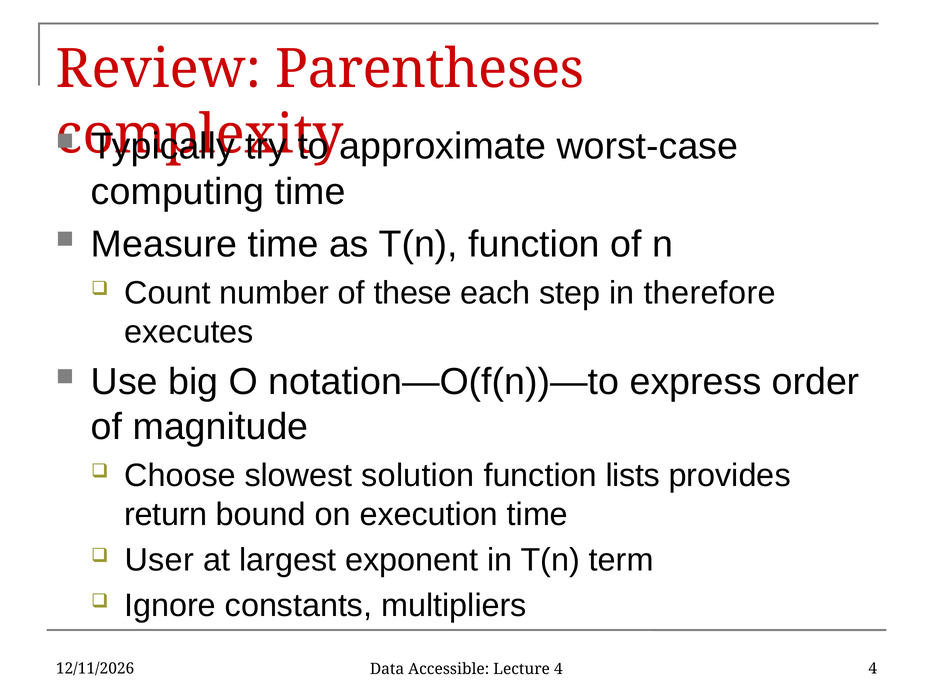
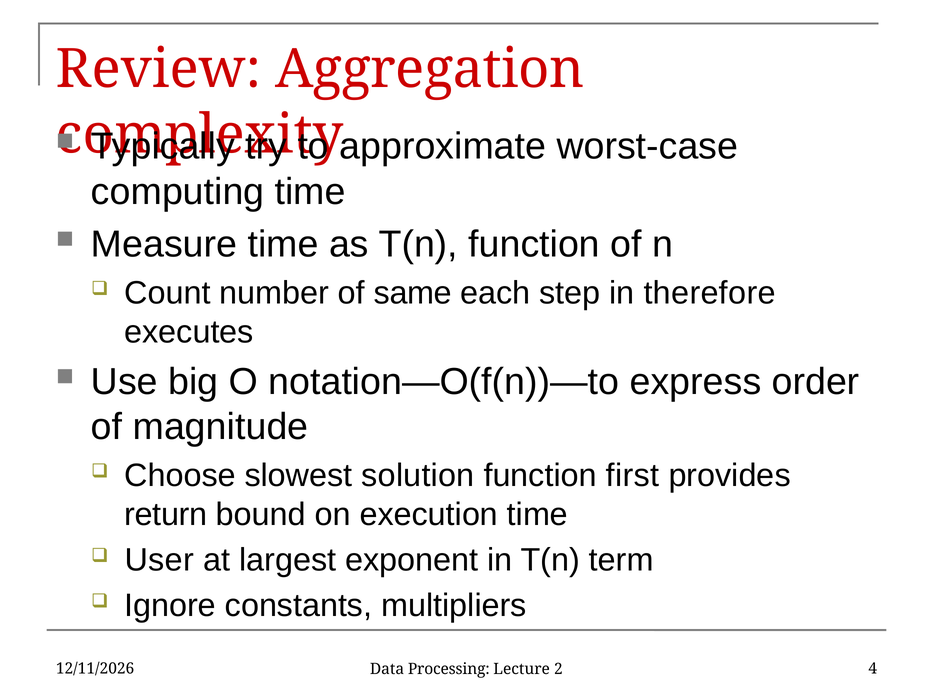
Parentheses: Parentheses -> Aggregation (430, 69)
these: these -> same (413, 293)
lists: lists -> first (632, 475)
Accessible: Accessible -> Processing (449, 669)
Lecture 4: 4 -> 2 (558, 669)
